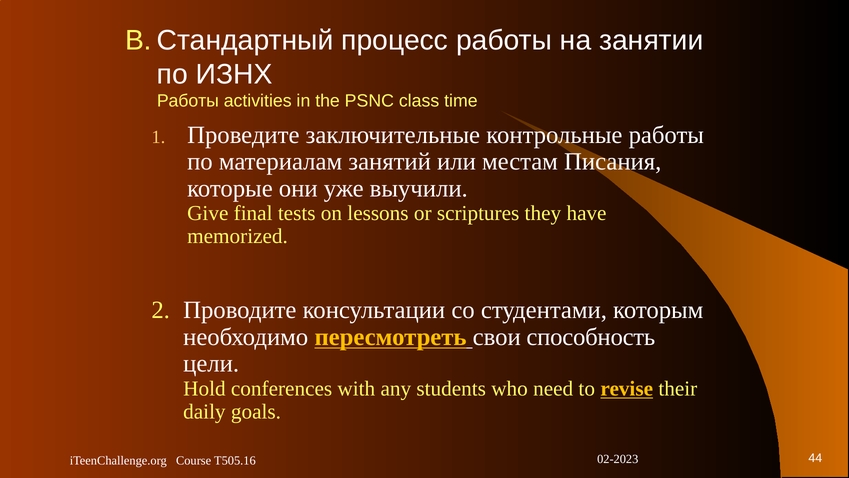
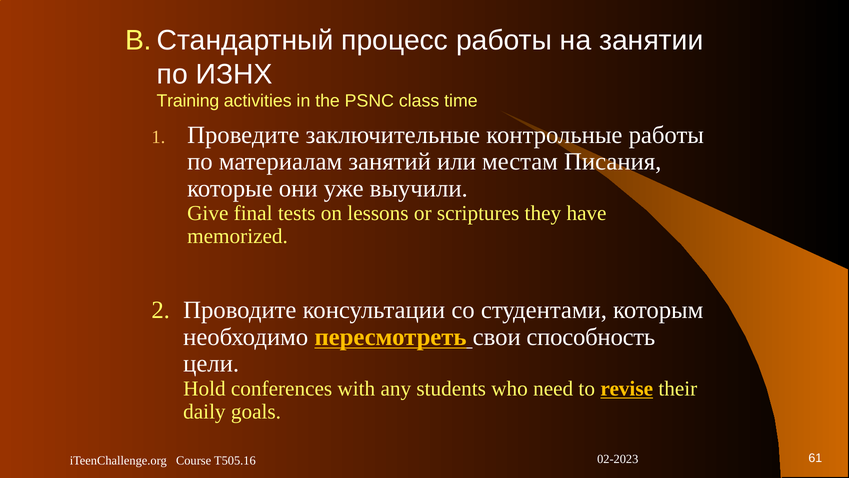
Работы: Работы -> Training (188, 101)
44: 44 -> 61 (815, 458)
